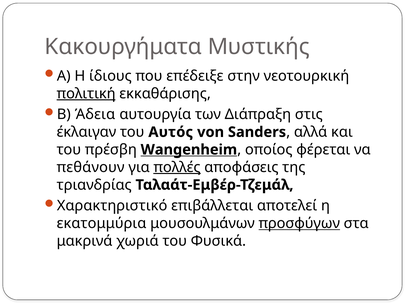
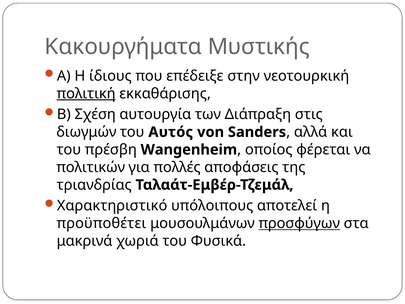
Άδεια: Άδεια -> Σχέση (95, 114)
έκλαιγαν: έκλαιγαν -> διωγμών (86, 132)
Wangenheim underline: present -> none (189, 150)
πεθάνουν: πεθάνουν -> πολιτικών (91, 167)
πολλές underline: present -> none (177, 167)
επιβάλλεται: επιβάλλεται -> υπόλοιπους (212, 206)
εκατομμύρια: εκατομμύρια -> προϋποθέτει (101, 223)
